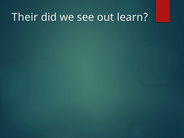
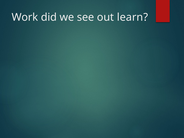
Their: Their -> Work (25, 17)
